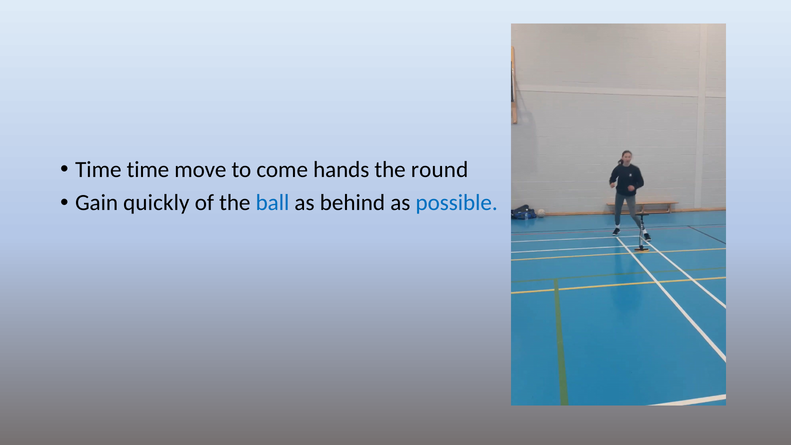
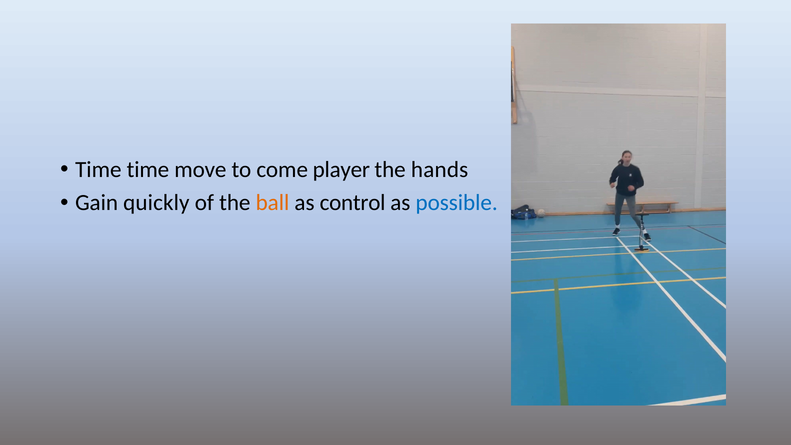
hands: hands -> player (341, 170)
round: round -> hands (440, 170)
ball colour: blue -> orange (272, 203)
behind: behind -> control (353, 203)
